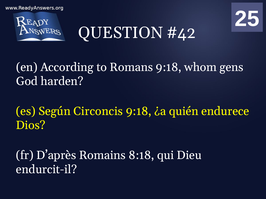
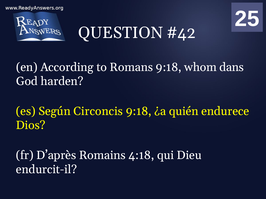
gens: gens -> dans (232, 67)
8:18: 8:18 -> 4:18 (141, 156)
